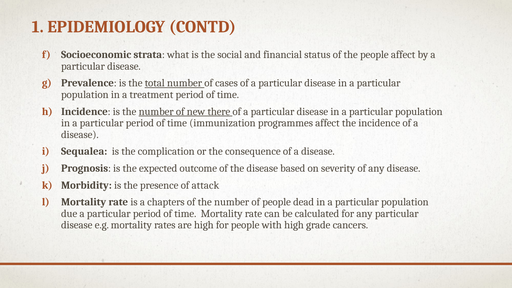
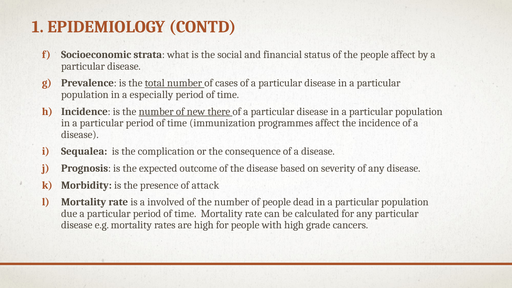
treatment: treatment -> especially (151, 95)
chapters: chapters -> involved (166, 202)
